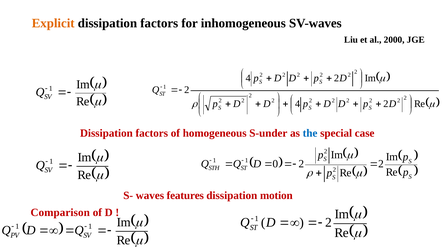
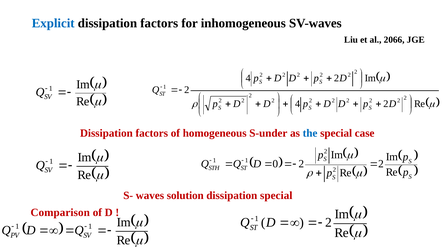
Explicit colour: orange -> blue (53, 23)
2000: 2000 -> 2066 (394, 40)
features: features -> solution (185, 195)
dissipation motion: motion -> special (276, 195)
